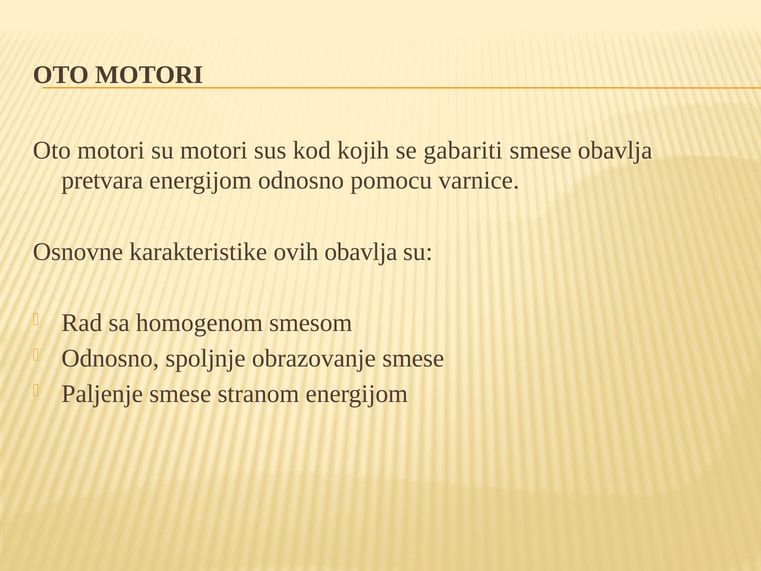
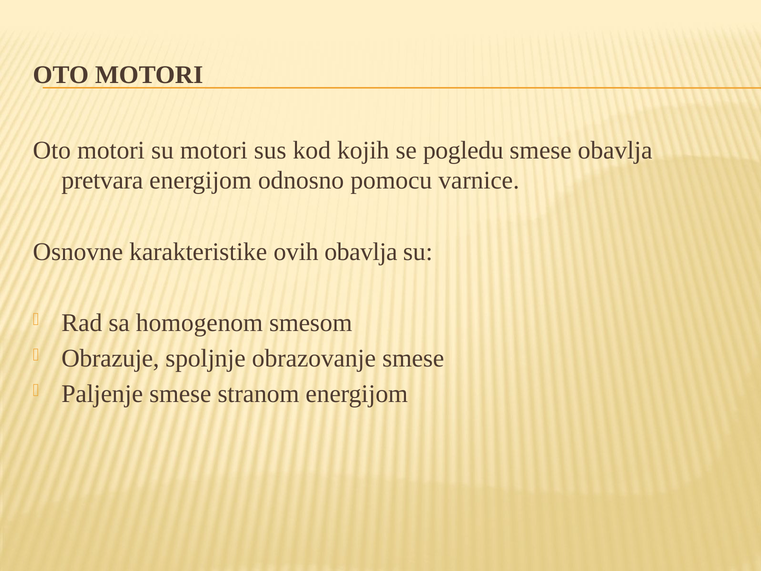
gabariti: gabariti -> pogledu (463, 150)
Odnosno: Odnosno -> Obrazuje (110, 358)
